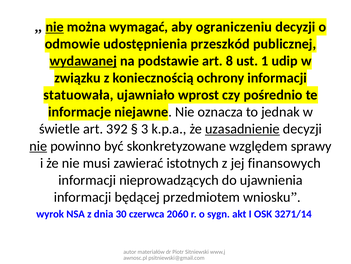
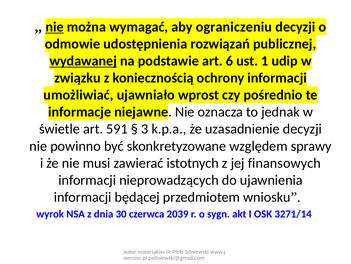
przeszkód: przeszkód -> rozwiązań (220, 44)
8: 8 -> 6 (229, 61)
statuowała: statuowała -> umożliwiać (79, 95)
392: 392 -> 591 (117, 129)
uzasadnienie underline: present -> none (242, 129)
nie underline: present -> none (38, 146)
2060: 2060 -> 2039 (178, 213)
